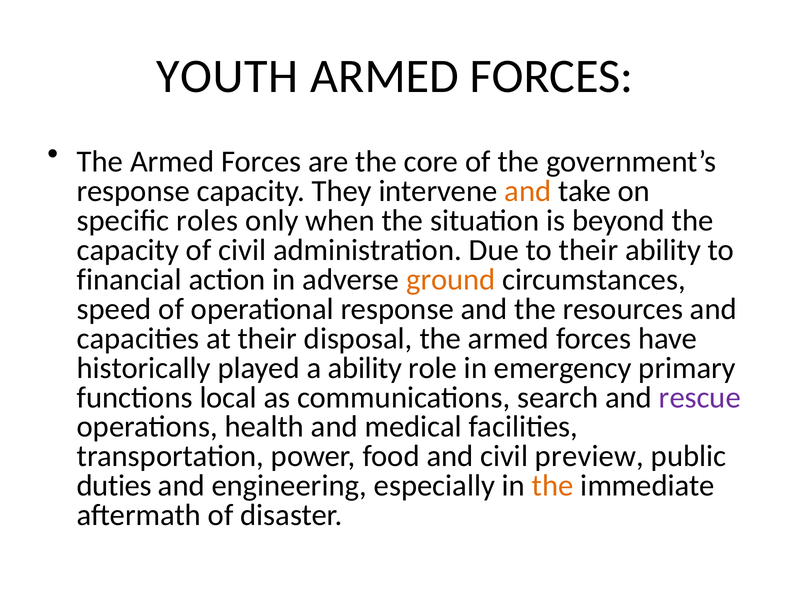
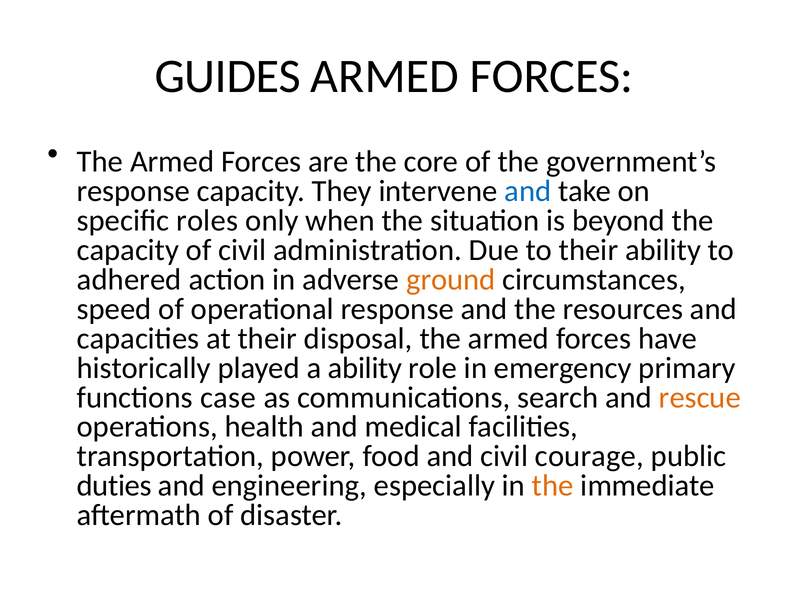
YOUTH: YOUTH -> GUIDES (228, 76)
and colour: orange -> blue (528, 191)
financial: financial -> adhered (129, 279)
local: local -> case (228, 397)
rescue colour: purple -> orange (700, 397)
preview: preview -> courage (589, 456)
